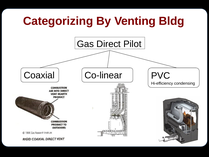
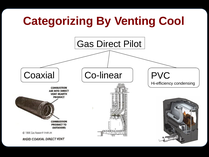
Bldg: Bldg -> Cool (172, 21)
